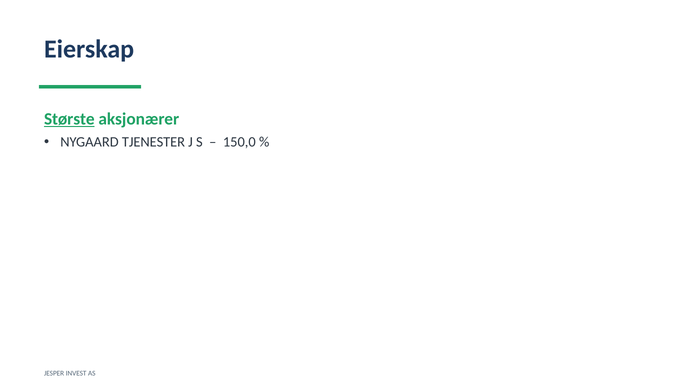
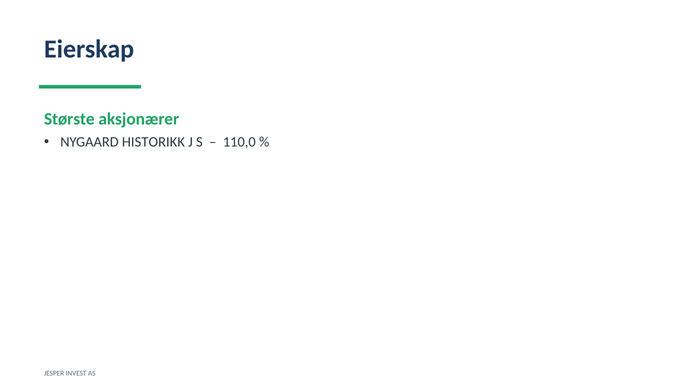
Største underline: present -> none (69, 119)
TJENESTER: TJENESTER -> HISTORIKK (153, 142)
150,0: 150,0 -> 110,0 (239, 142)
